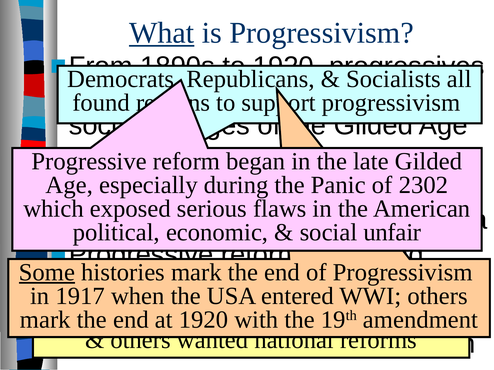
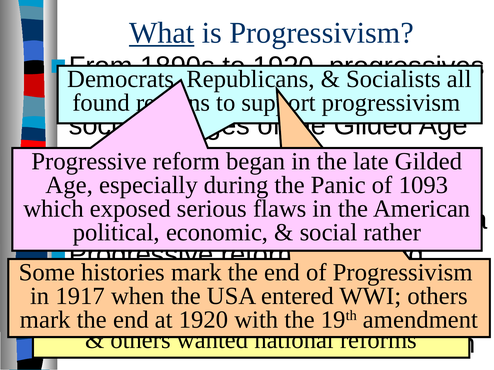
2302: 2302 -> 1093 (423, 185)
unfair: unfair -> rather (392, 233)
Some underline: present -> none (47, 273)
